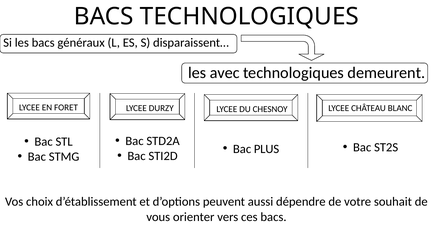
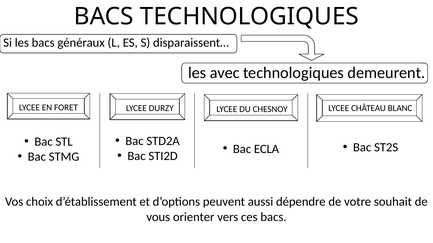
PLUS: PLUS -> ECLA (267, 149)
